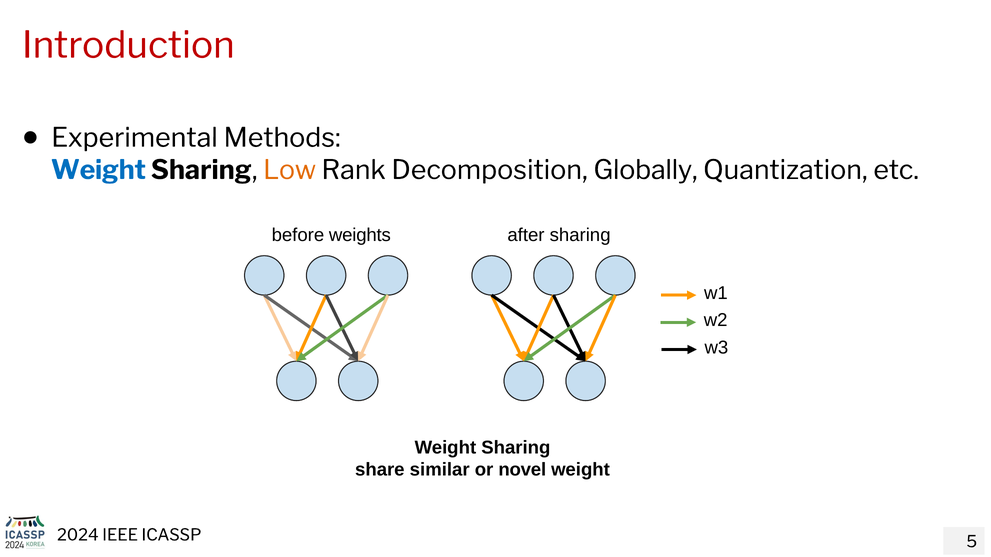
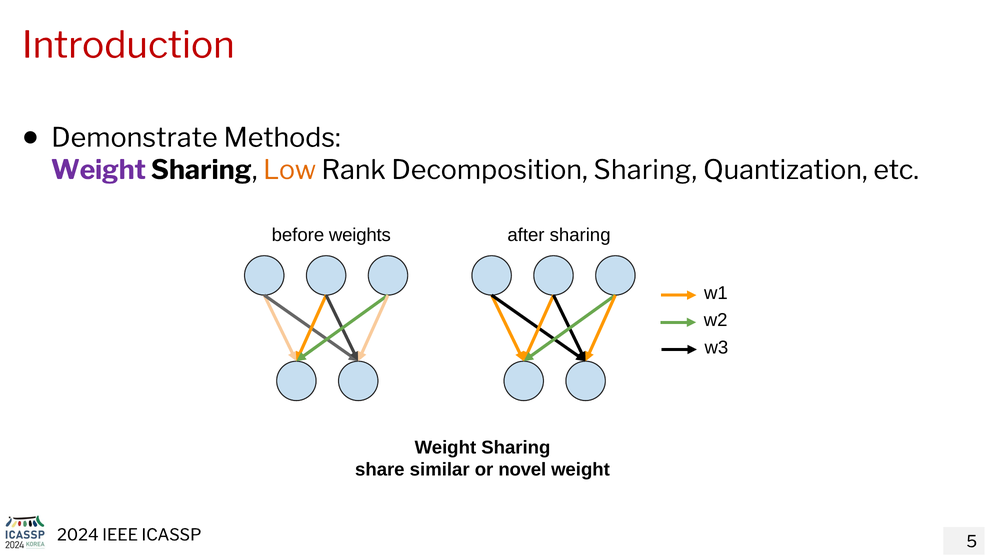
Experimental: Experimental -> Demonstrate (134, 138)
Weight colour: blue -> purple (98, 170)
Decomposition Globally: Globally -> Sharing (645, 170)
